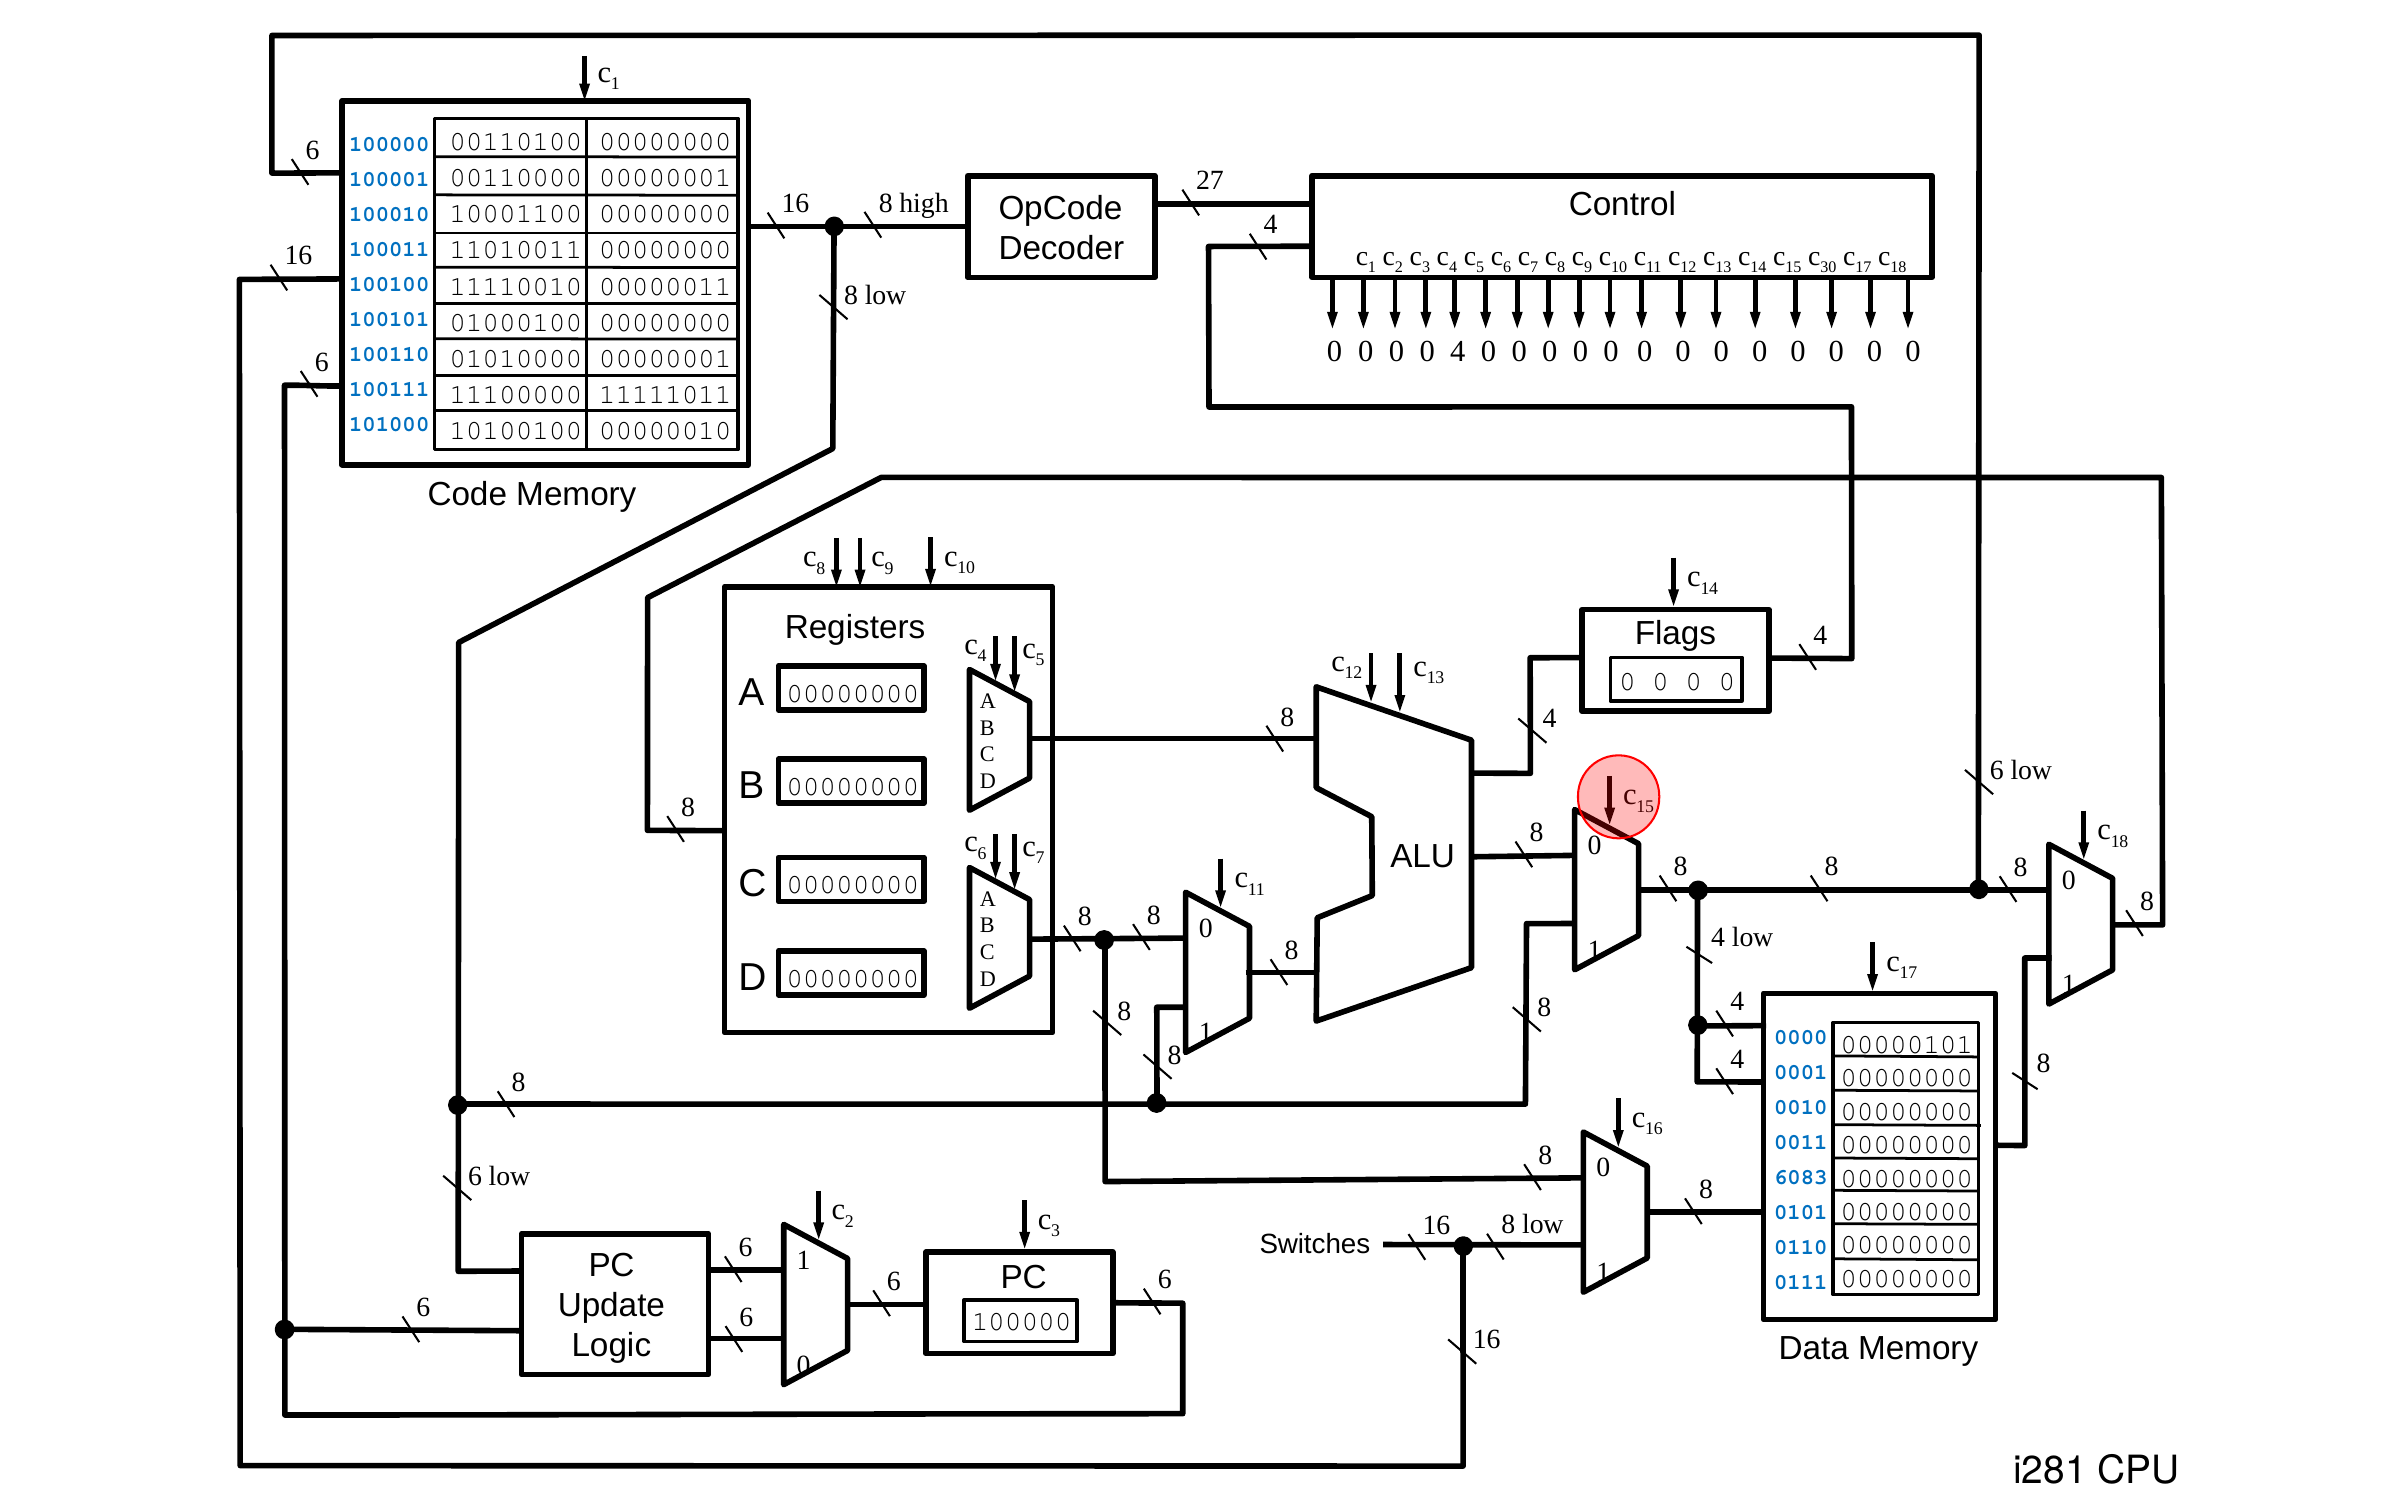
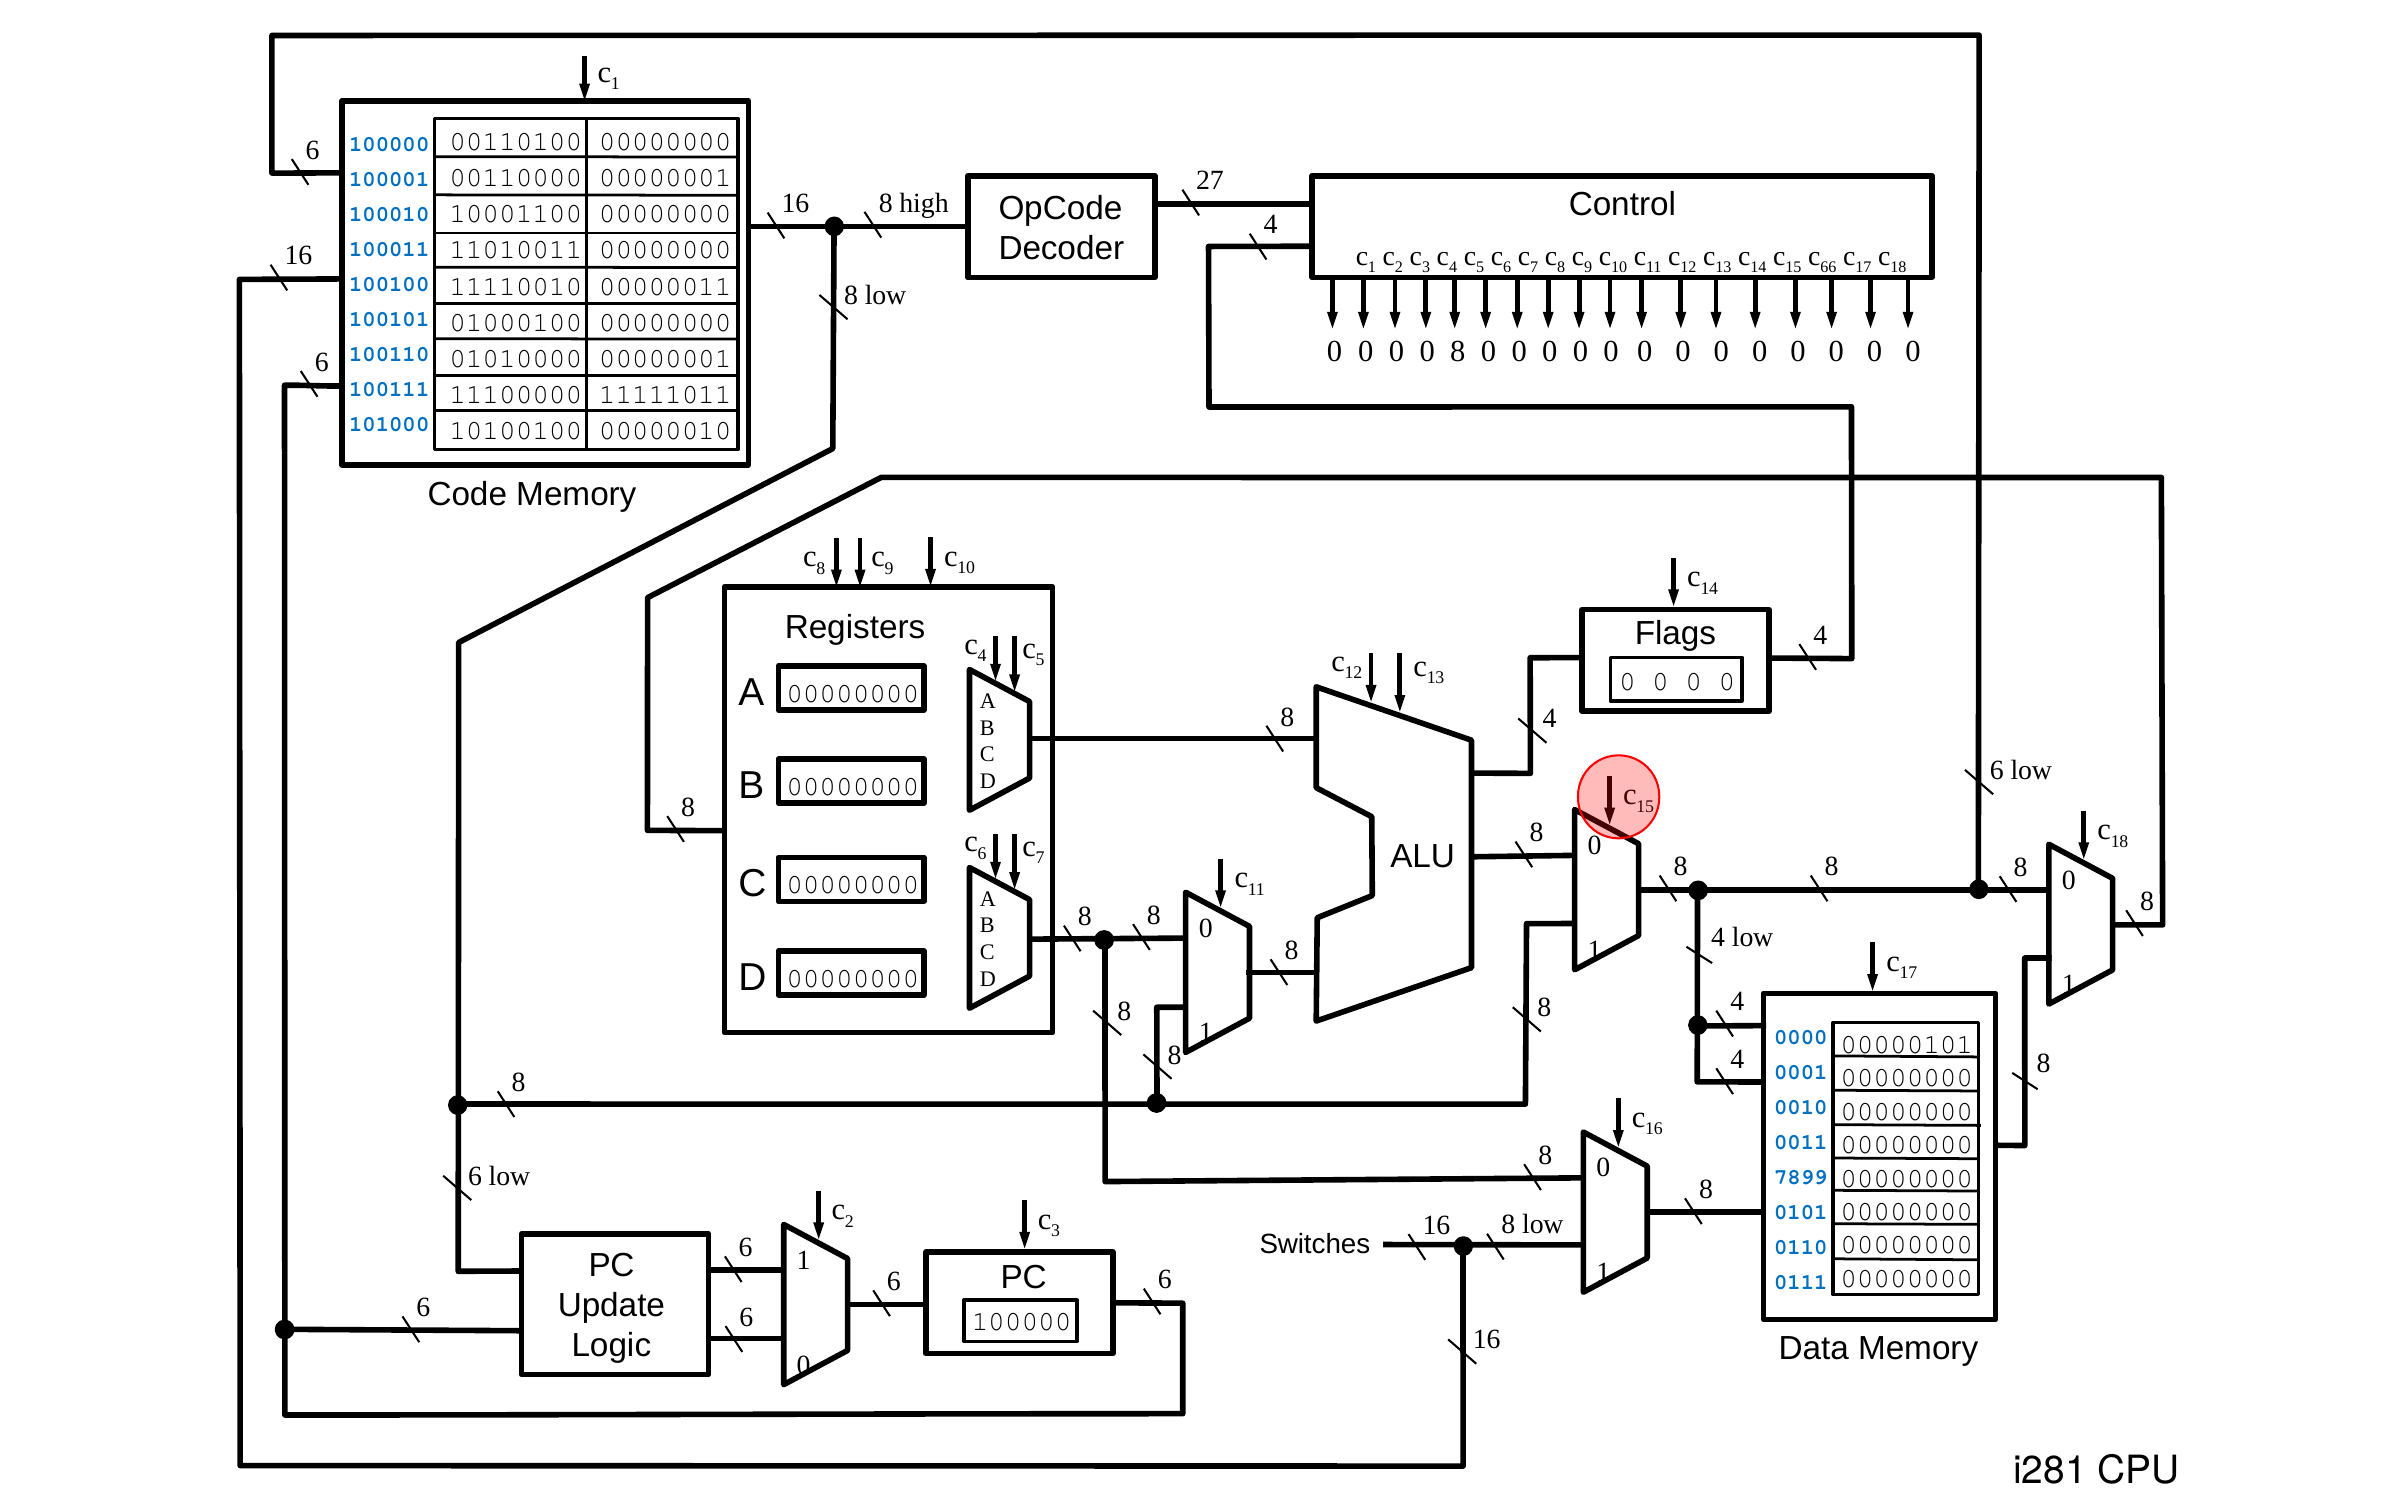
30: 30 -> 66 (1828, 267)
0 4: 4 -> 8 (1458, 351)
6083: 6083 -> 7899 (1801, 1177)
